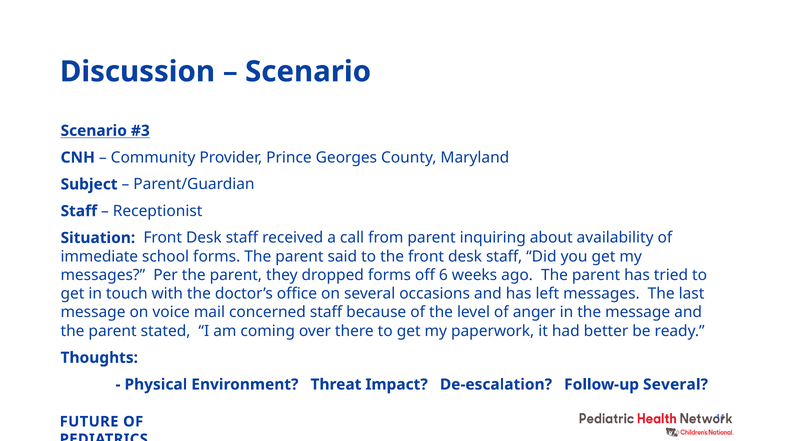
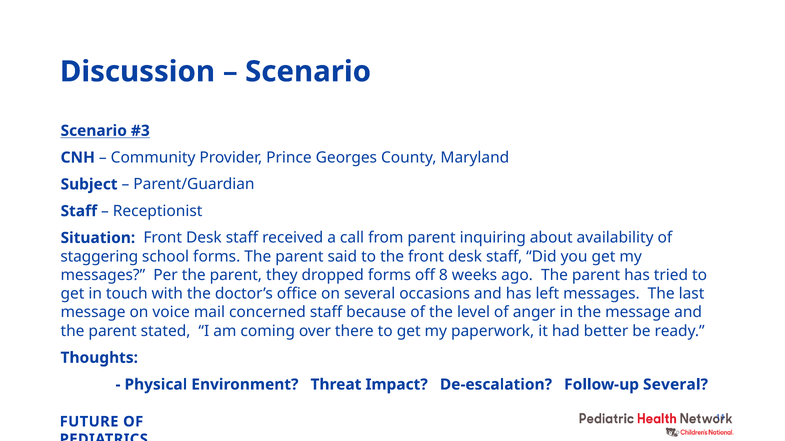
immediate: immediate -> staggering (99, 257)
6: 6 -> 8 (443, 275)
